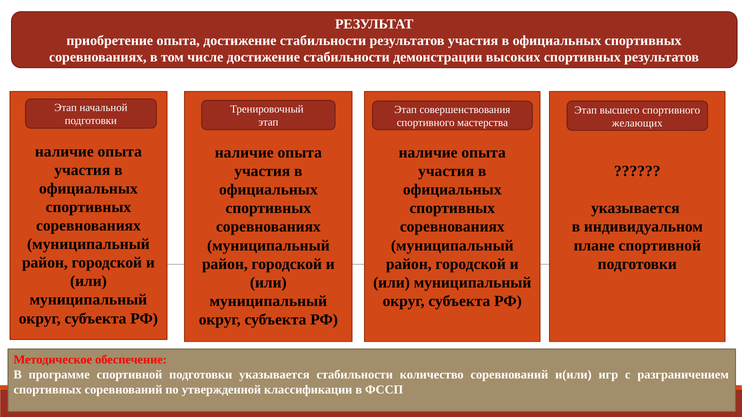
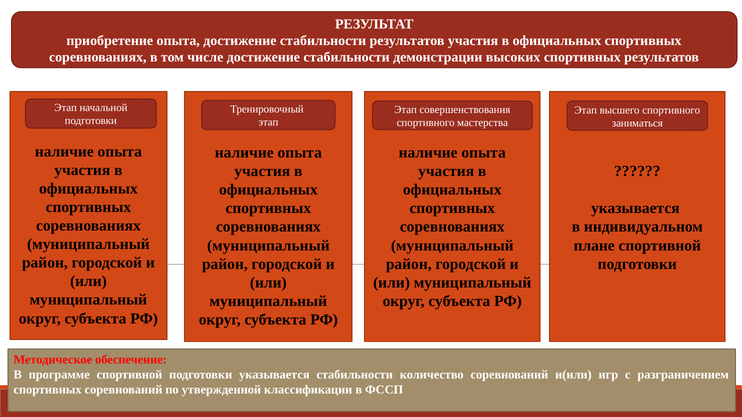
желающих: желающих -> заниматься (637, 123)
